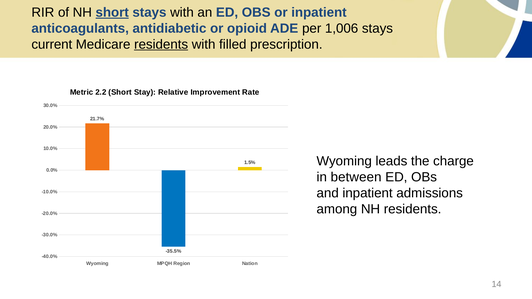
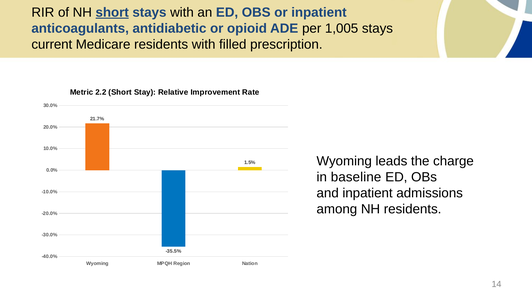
1,006: 1,006 -> 1,005 (342, 28)
residents underline: present -> none (161, 44)
between: between -> baseline (356, 177)
